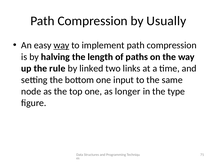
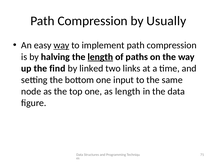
length underline: none -> present (100, 57)
rule: rule -> find (57, 69)
as longer: longer -> length (128, 92)
the type: type -> data (176, 92)
